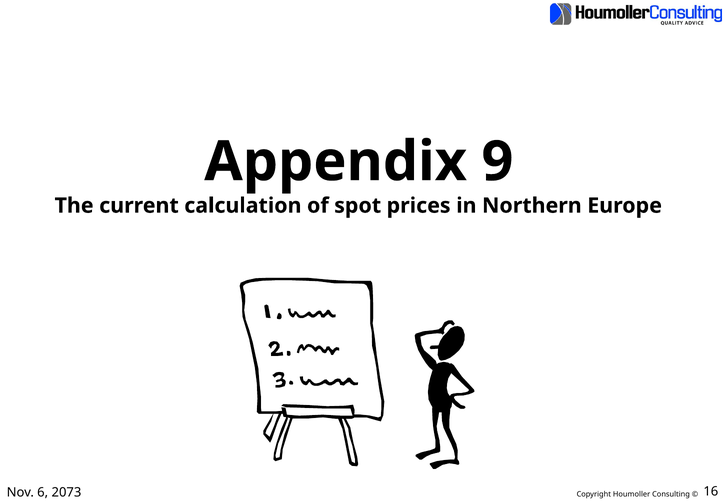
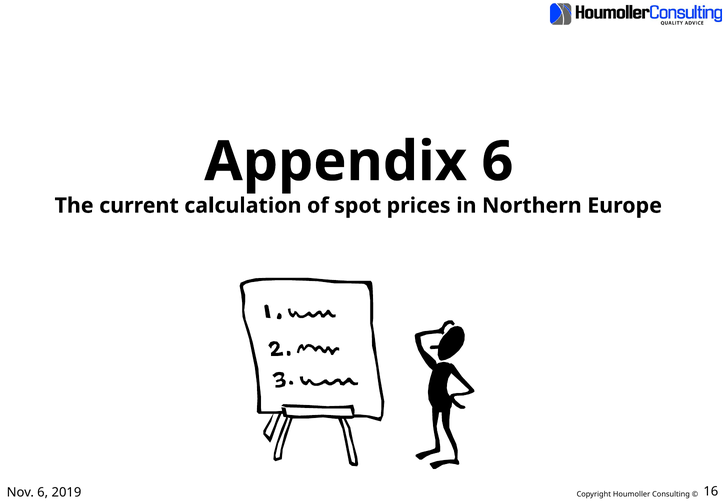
Appendix 9: 9 -> 6 (497, 162)
2073: 2073 -> 2019 (66, 492)
